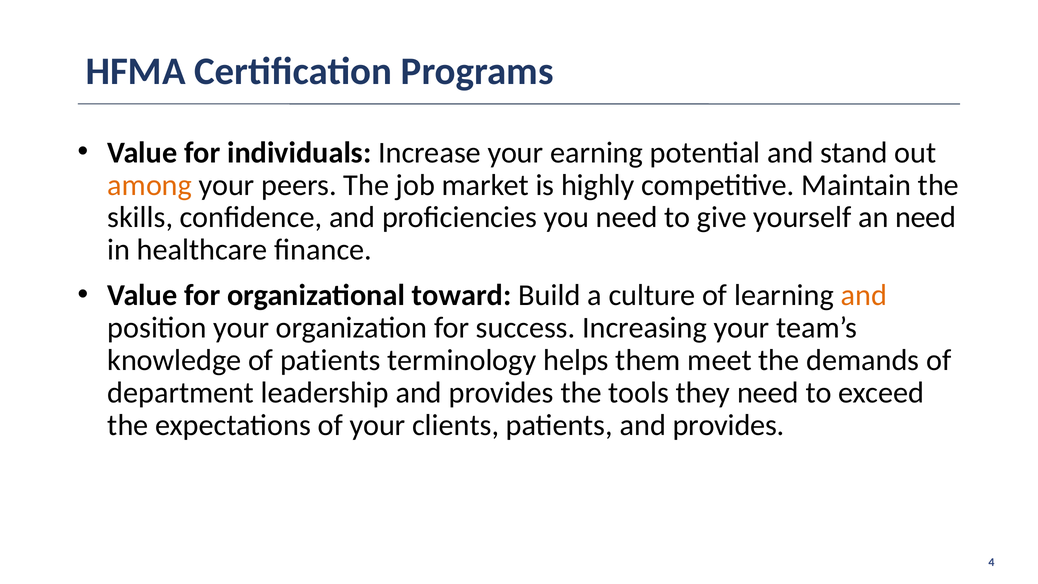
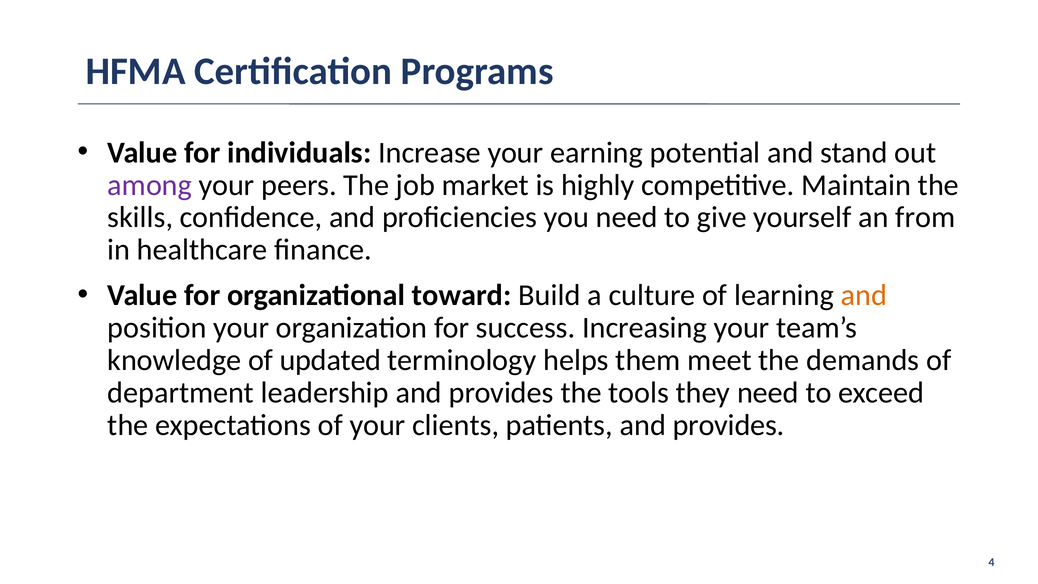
among colour: orange -> purple (150, 185)
an need: need -> from (925, 217)
of patients: patients -> updated (330, 360)
